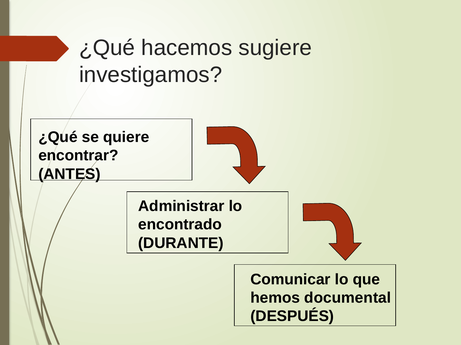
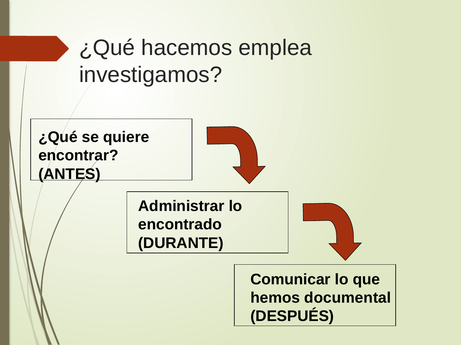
sugiere: sugiere -> emplea (275, 48)
